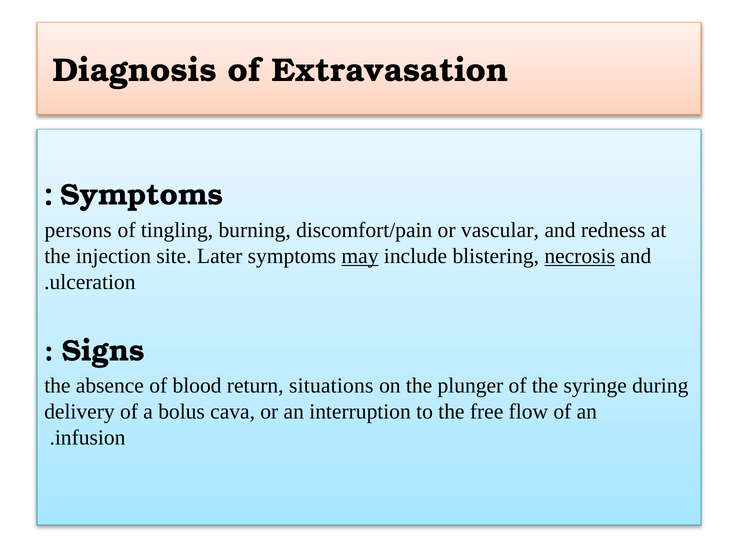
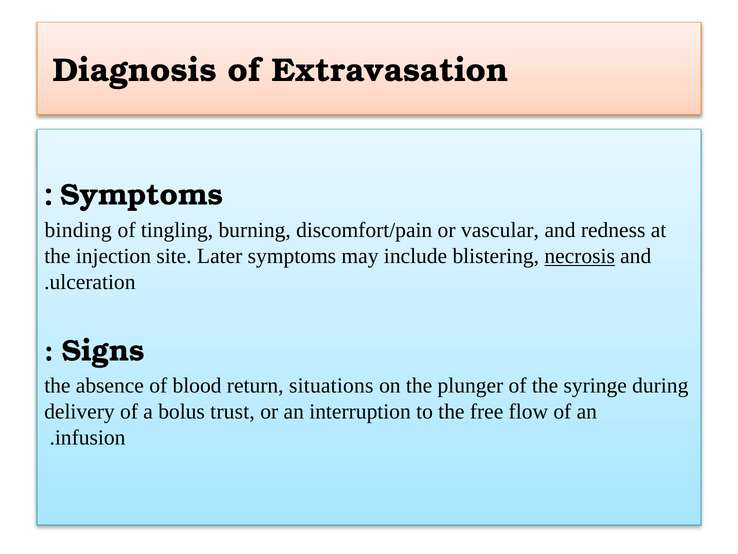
persons: persons -> binding (78, 230)
may underline: present -> none (360, 256)
cava: cava -> trust (233, 411)
